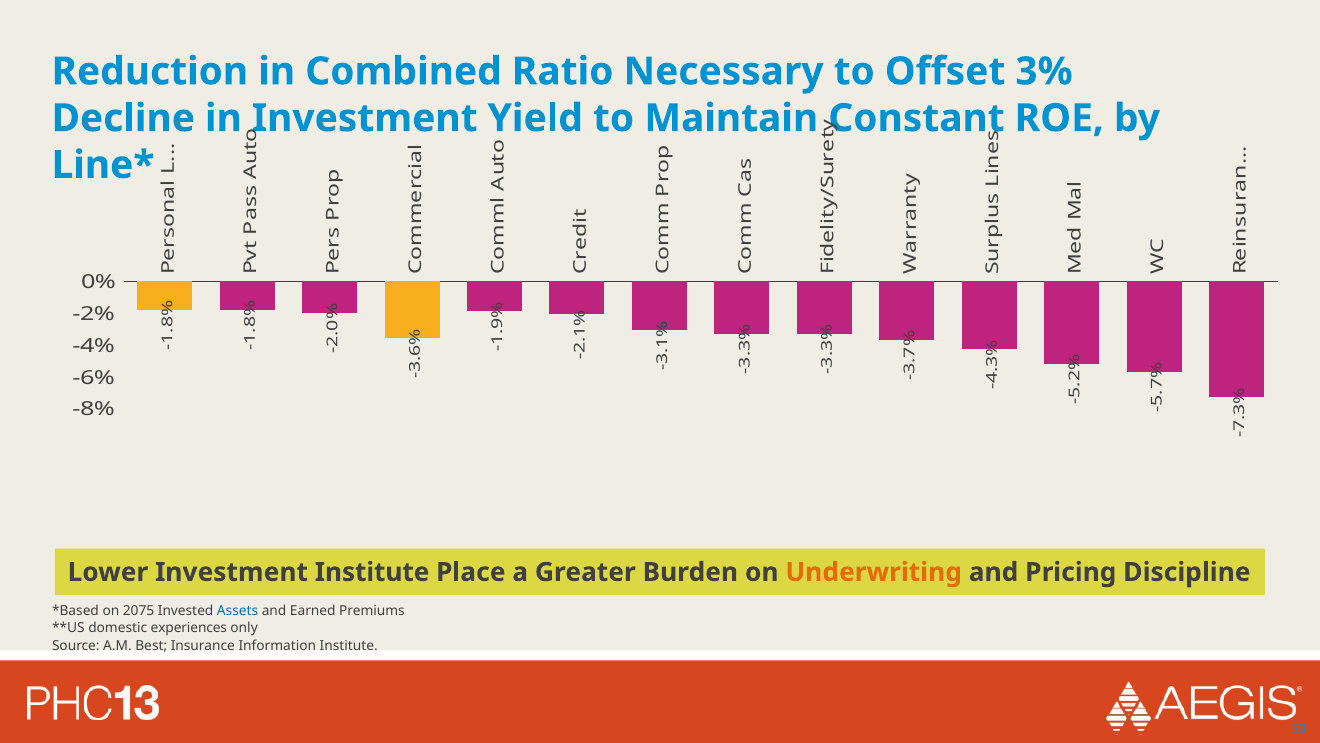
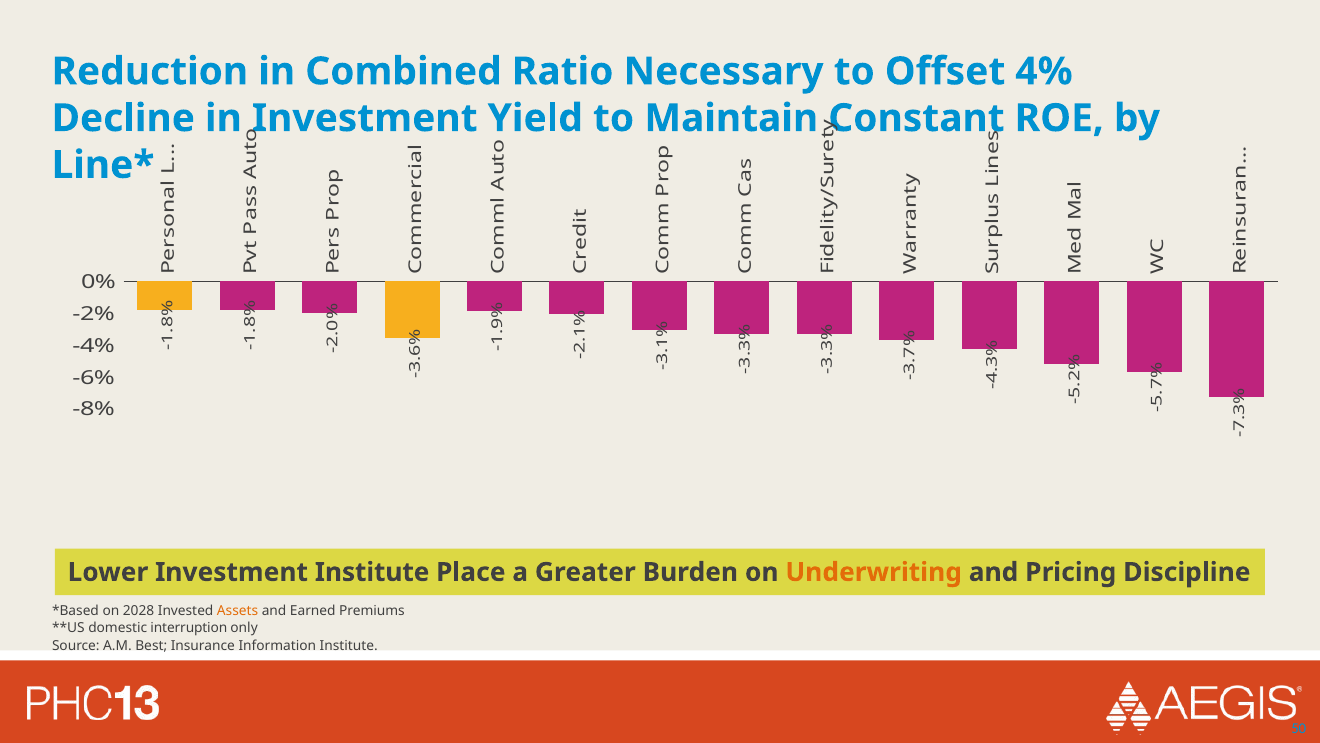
3%: 3% -> 4% (1044, 71)
2075: 2075 -> 2028 (139, 610)
Assets colour: blue -> orange (238, 610)
experiences: experiences -> interruption (189, 628)
